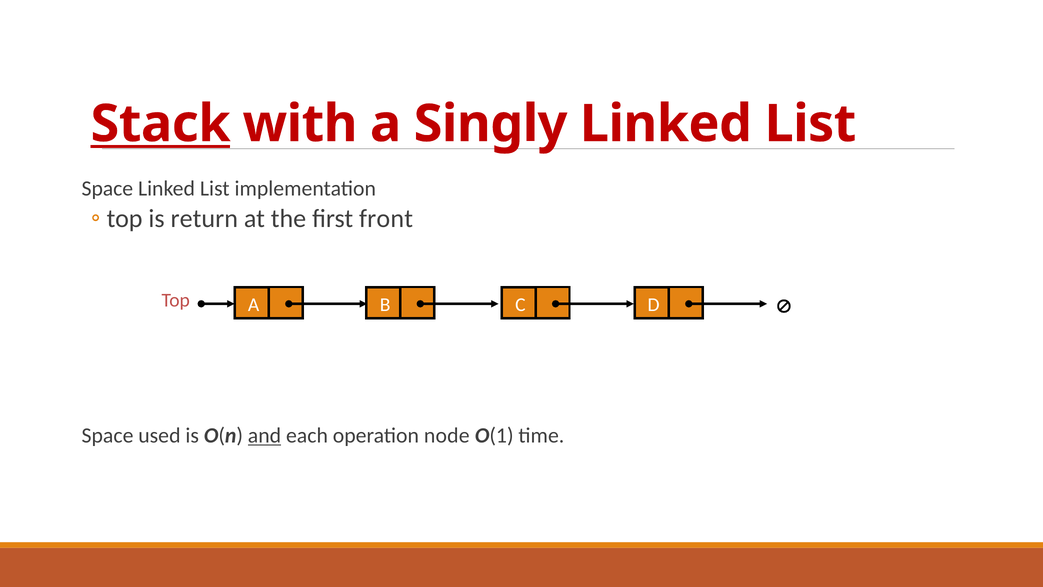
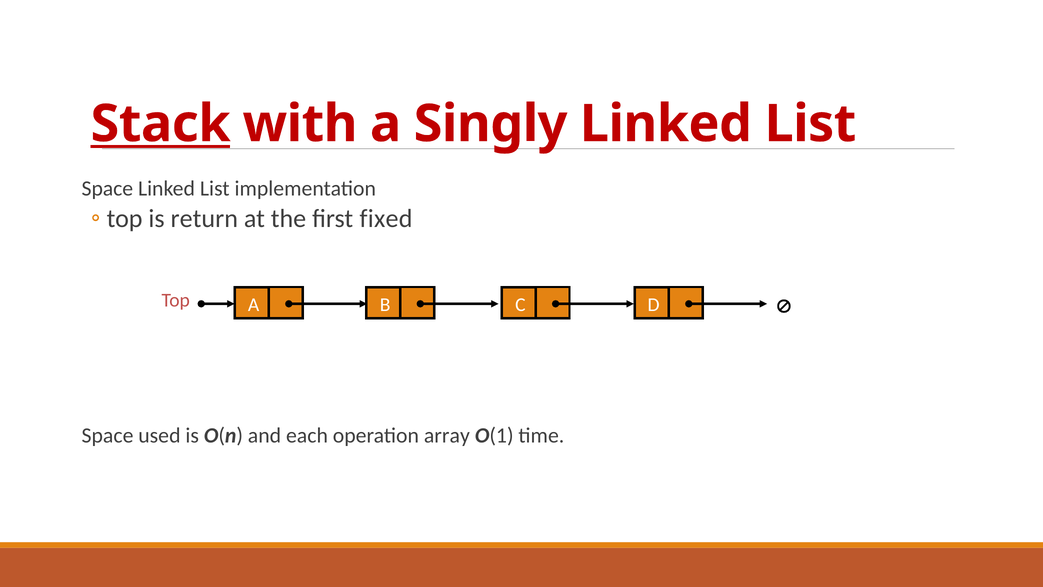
front: front -> fixed (386, 219)
and underline: present -> none (264, 435)
node: node -> array (447, 435)
